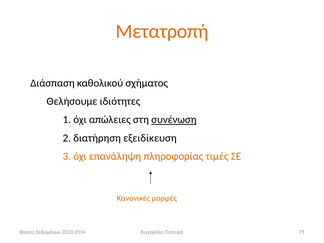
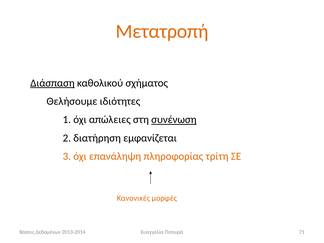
Διάσπαση underline: none -> present (52, 83)
εξειδίκευση: εξειδίκευση -> εμφανίζεται (150, 138)
τιμές: τιμές -> τρίτη (217, 156)
